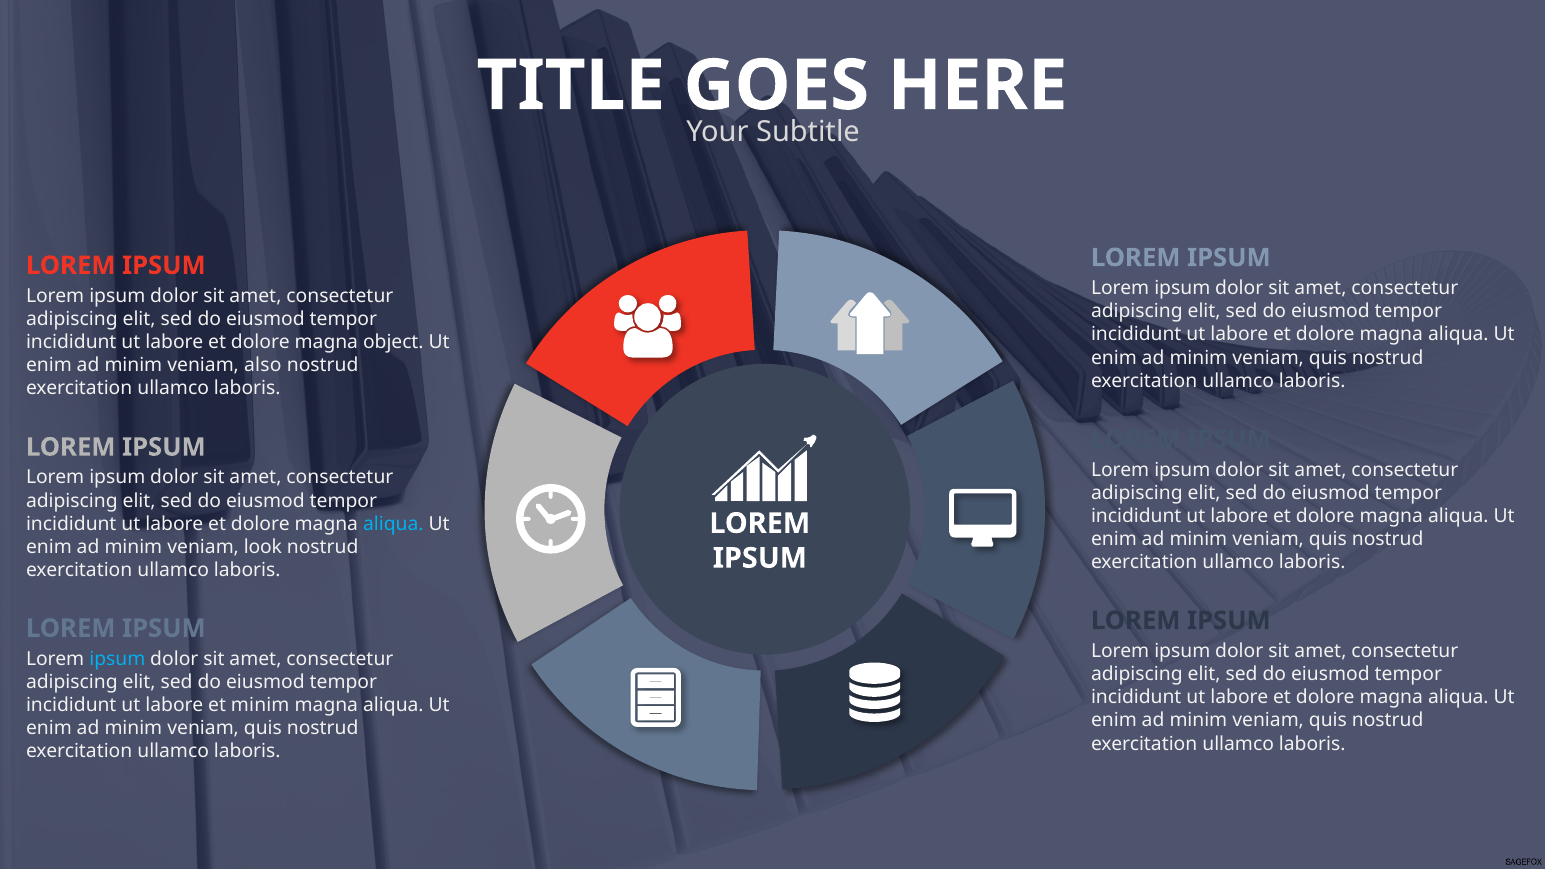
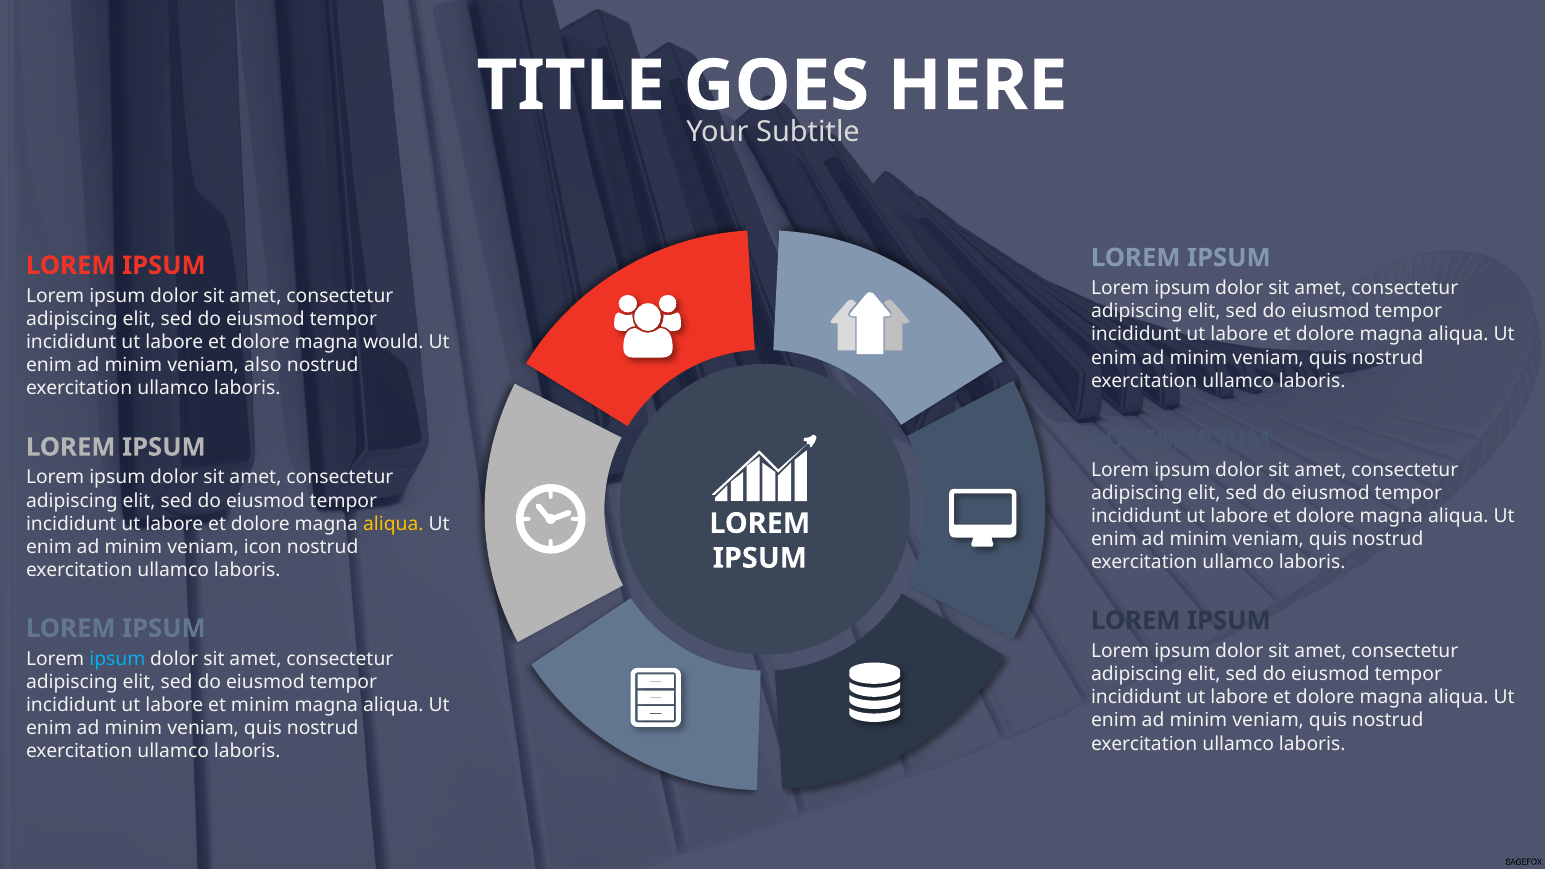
object: object -> would (393, 342)
aliqua colour: light blue -> yellow (393, 524)
look: look -> icon (263, 547)
